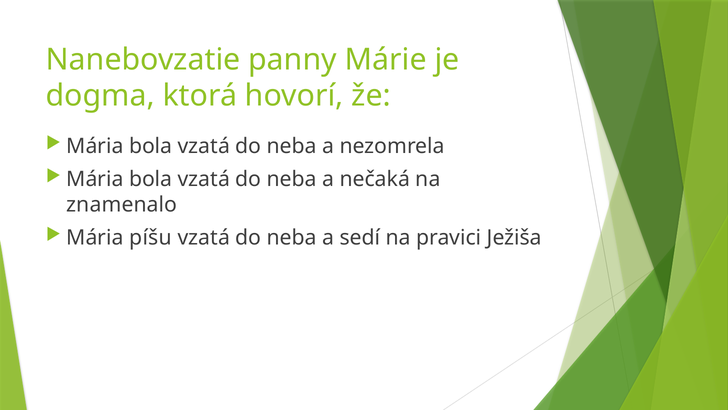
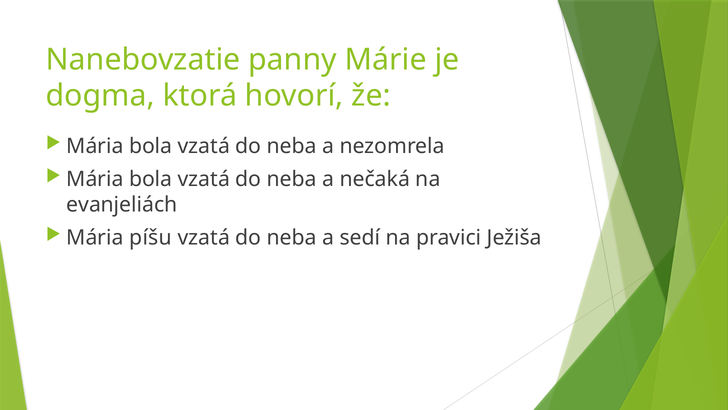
znamenalo: znamenalo -> evanjeliách (122, 204)
